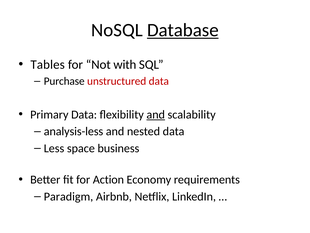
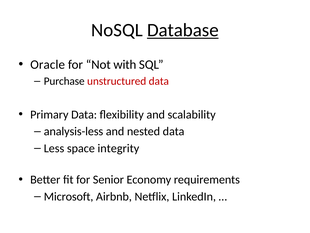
Tables: Tables -> Oracle (48, 64)
and underline: present -> none (156, 114)
business: business -> integrity (118, 148)
Action: Action -> Senior (108, 179)
Paradigm: Paradigm -> Microsoft (69, 196)
